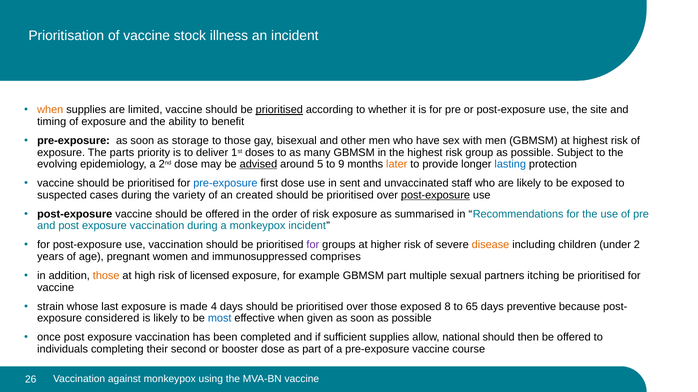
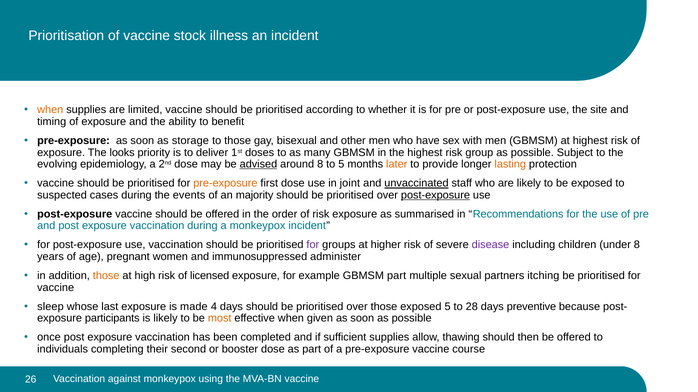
prioritised underline: present -> none (279, 110)
parts: parts -> looks (122, 153)
around 5: 5 -> 8 (320, 164)
to 9: 9 -> 5 (341, 164)
lasting colour: blue -> orange (510, 164)
pre-exposure colour: blue -> orange (225, 184)
sent: sent -> joint (350, 184)
unvaccinated underline: none -> present (416, 184)
variety: variety -> events (189, 195)
created: created -> majority (255, 195)
disease colour: orange -> purple (490, 245)
under 2: 2 -> 8 (637, 245)
comprises: comprises -> administer (336, 257)
strain: strain -> sleep (50, 307)
exposed 8: 8 -> 5 (448, 307)
65: 65 -> 28 (472, 307)
considered: considered -> participants (112, 319)
most colour: blue -> orange (220, 319)
national: national -> thawing (461, 338)
